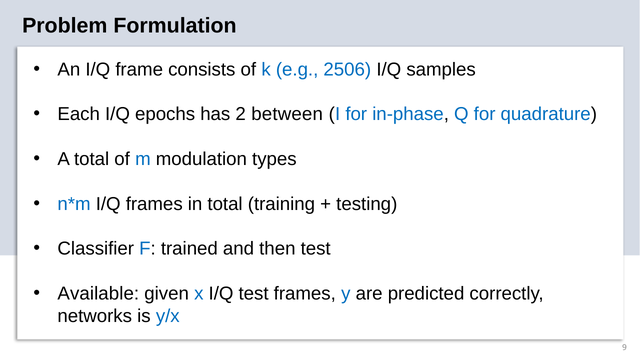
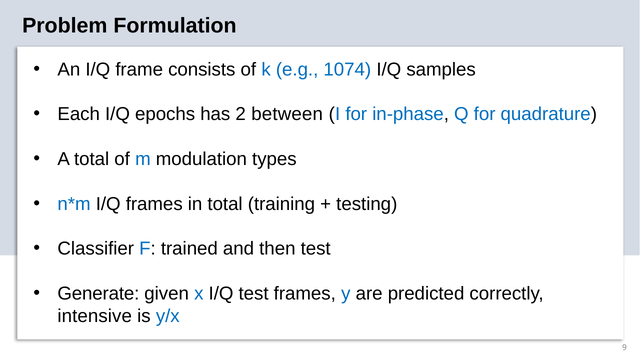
2506: 2506 -> 1074 (347, 69)
Available: Available -> Generate (98, 294)
networks: networks -> intensive (95, 316)
